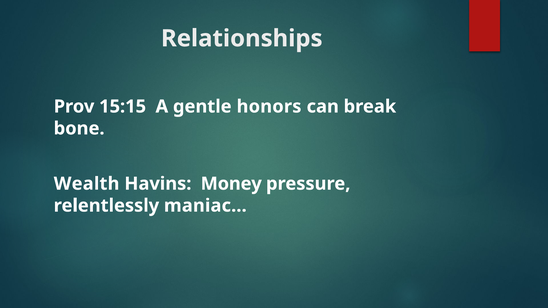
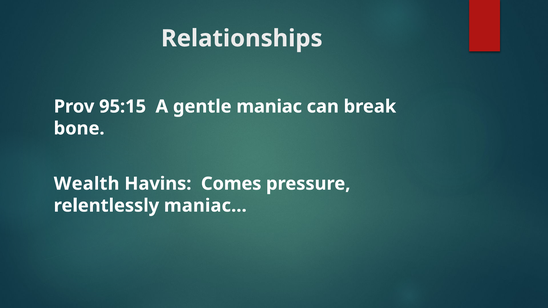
15:15: 15:15 -> 95:15 (123, 107)
honors: honors -> maniac (269, 107)
Money: Money -> Comes (231, 184)
